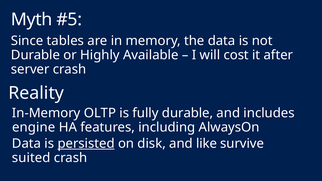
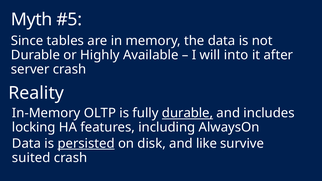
cost: cost -> into (236, 55)
durable underline: none -> present (188, 113)
engine: engine -> locking (34, 127)
